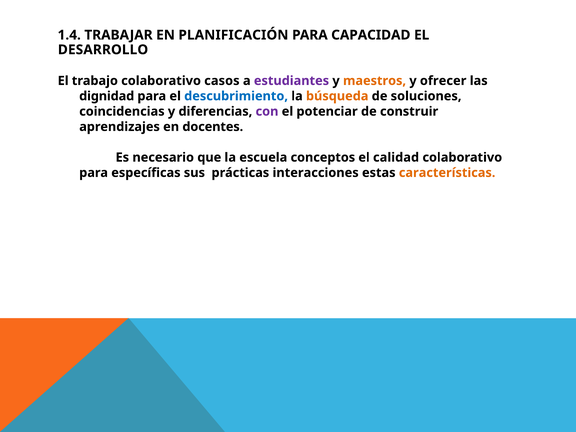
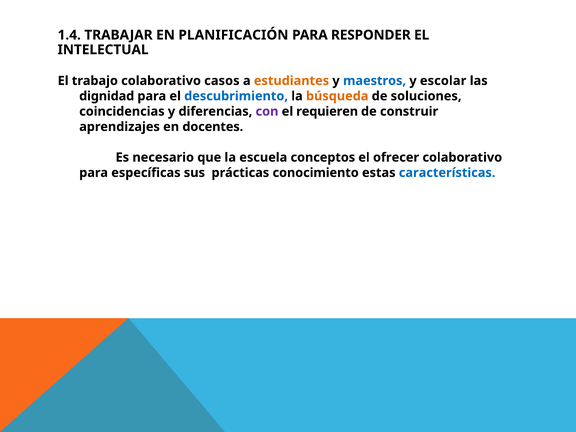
CAPACIDAD: CAPACIDAD -> RESPONDER (371, 35)
DESARROLLO: DESARROLLO -> INTELECTUAL (103, 50)
estudiantes colour: purple -> orange (291, 81)
maestros colour: orange -> blue (375, 81)
ofrecer: ofrecer -> escolar (443, 81)
potenciar: potenciar -> requieren (327, 111)
calidad: calidad -> ofrecer (396, 157)
interacciones: interacciones -> conocimiento (316, 173)
características colour: orange -> blue (447, 173)
